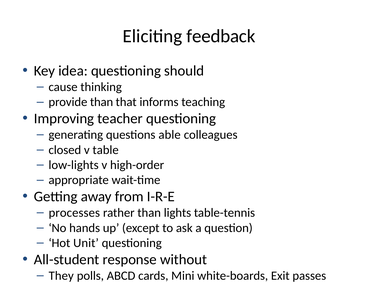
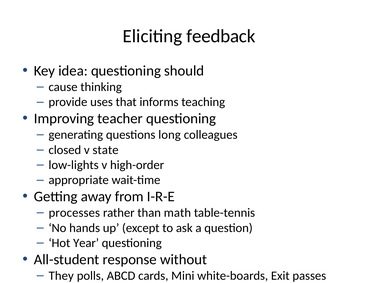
provide than: than -> uses (102, 102)
able: able -> long (170, 135)
table: table -> state (106, 150)
lights: lights -> math (177, 213)
Unit: Unit -> Year (86, 243)
